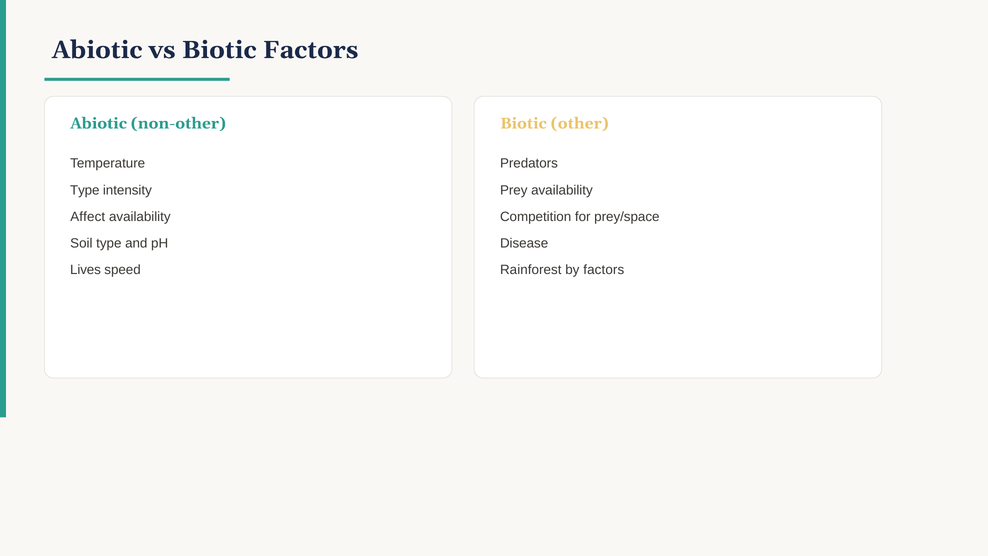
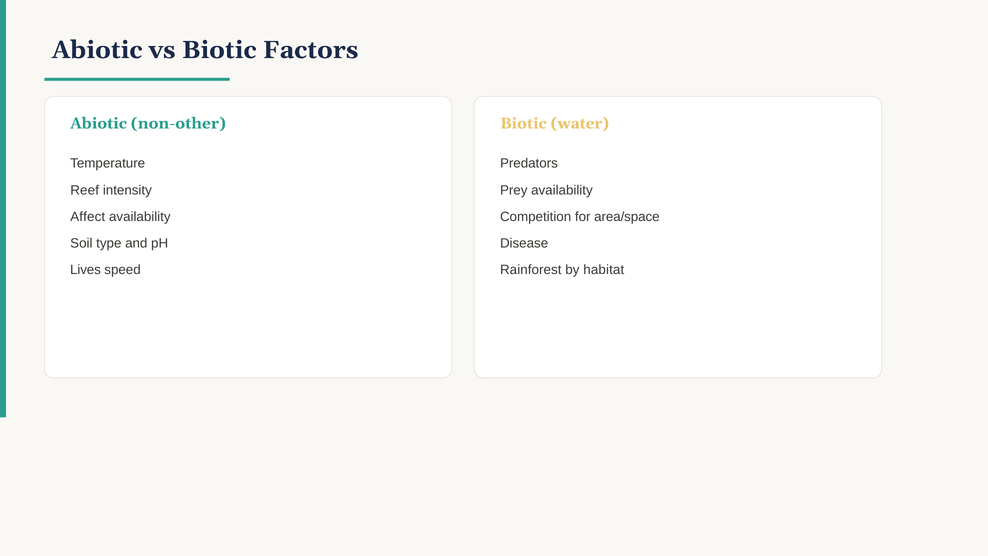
other: other -> water (580, 123)
Type: Type -> Reef (85, 190)
prey/space: prey/space -> area/space (627, 217)
by factors: factors -> habitat (604, 270)
